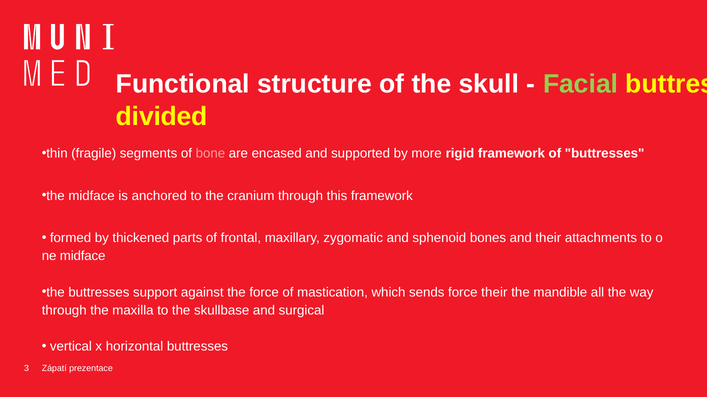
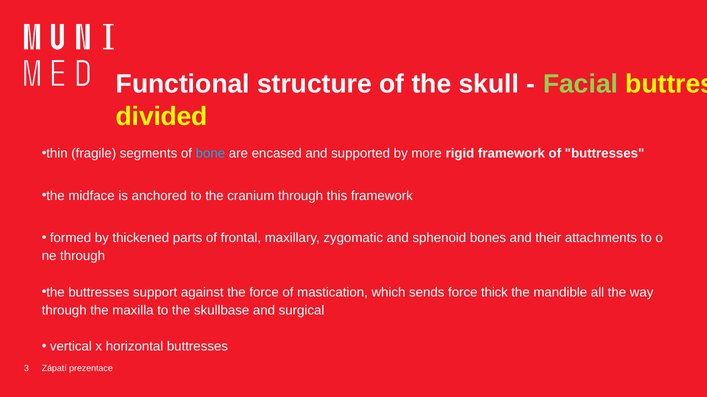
bone colour: pink -> light blue (210, 154)
midface: midface -> through (83, 256)
force their: their -> thick (494, 293)
